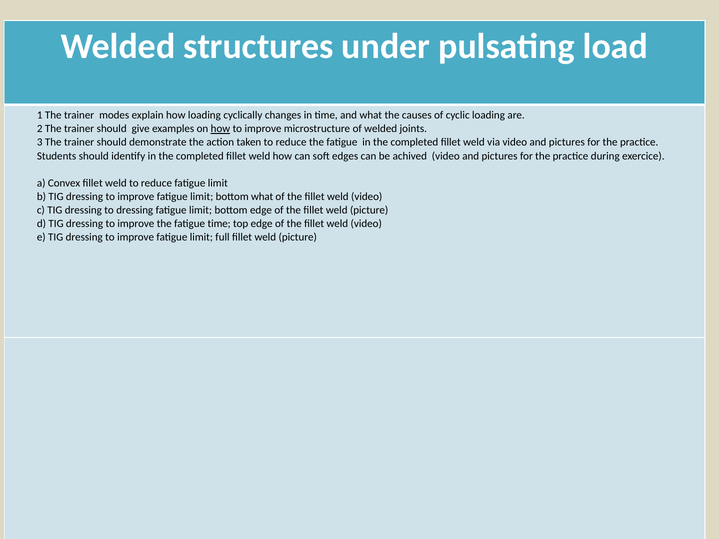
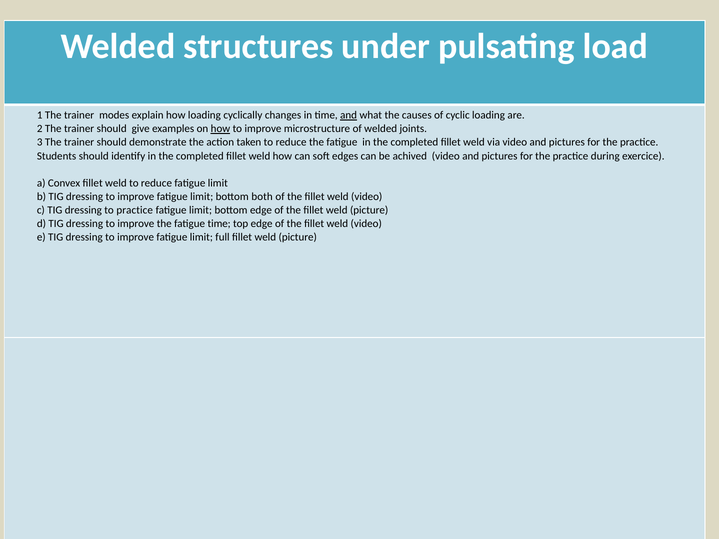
and underline: none -> present (349, 115)
bottom what: what -> both (262, 197)
to dressing: dressing -> practice (135, 210)
